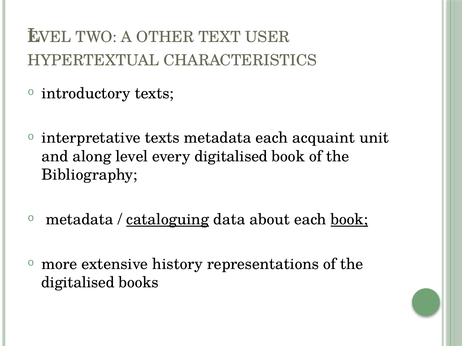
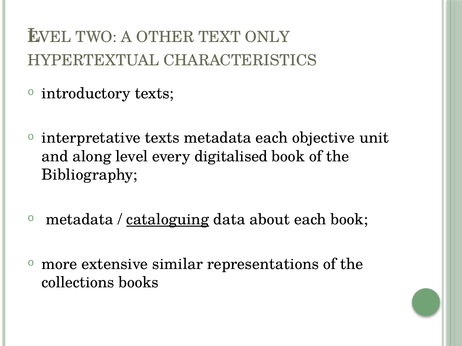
USER: USER -> ONLY (267, 37)
acquaint: acquaint -> objective (324, 138)
book underline: present -> none (349, 220)
history: history -> similar (178, 264)
digitalised: digitalised -> collections (78, 283)
